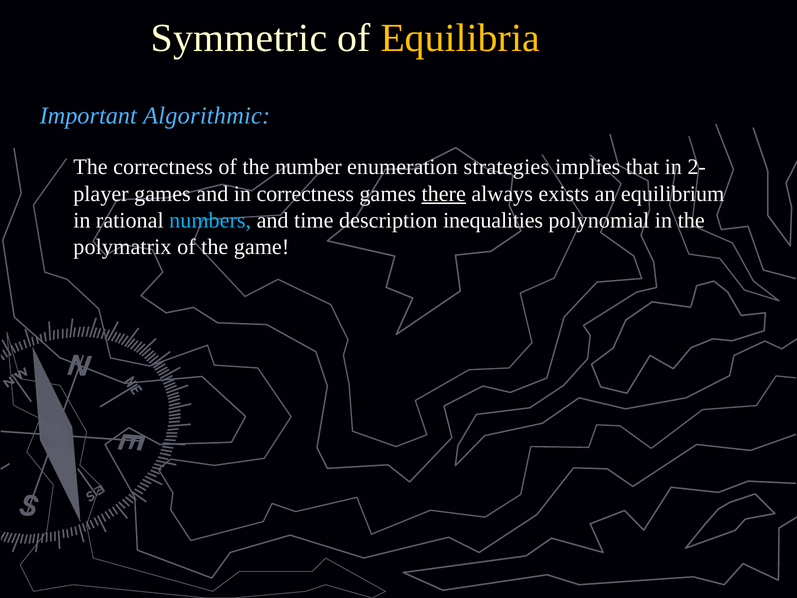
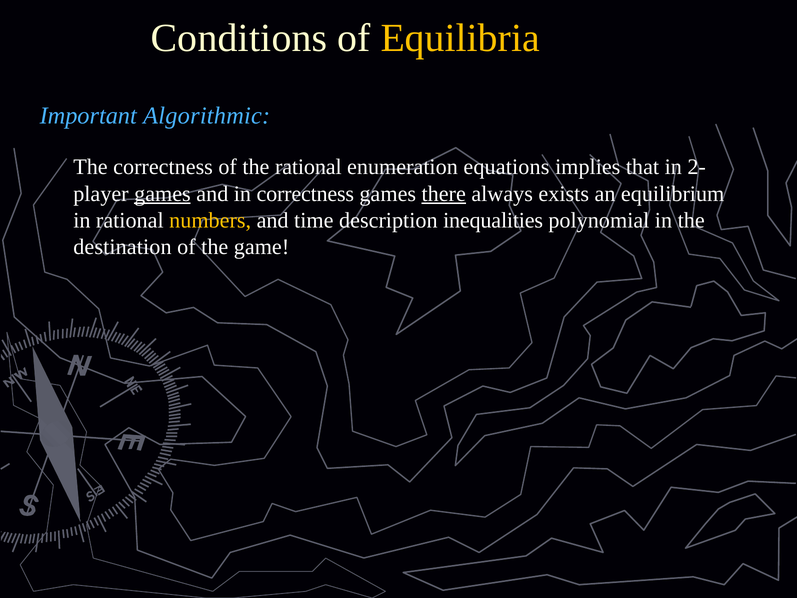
Symmetric: Symmetric -> Conditions (239, 38)
the number: number -> rational (308, 167)
strategies: strategies -> equations (506, 167)
games underline: none -> present (162, 194)
numbers colour: light blue -> yellow (210, 220)
polymatrix: polymatrix -> destination (122, 247)
